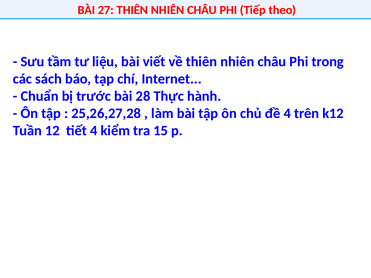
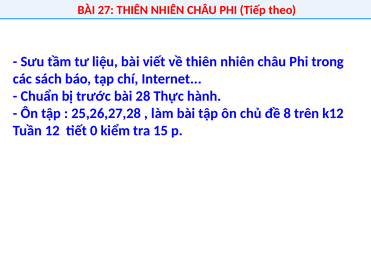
đề 4: 4 -> 8 (287, 114)
tiết 4: 4 -> 0 (94, 131)
